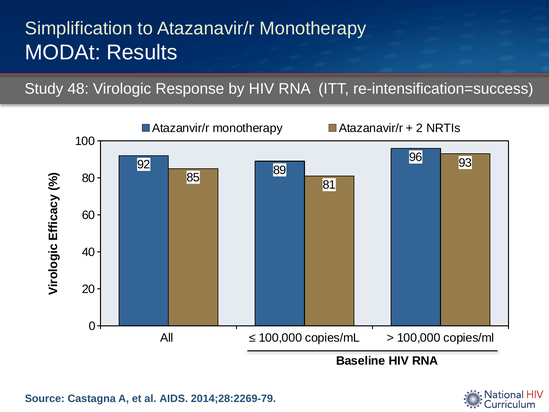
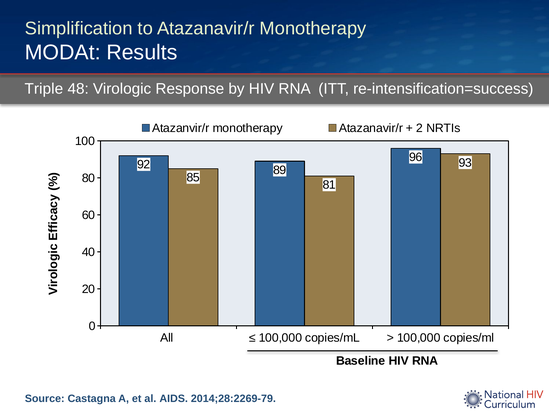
Study: Study -> Triple (44, 89)
